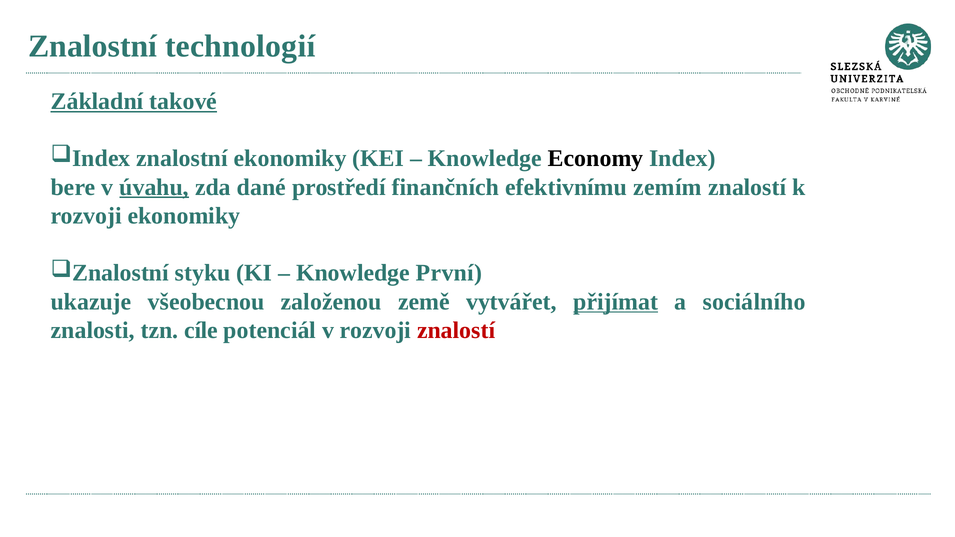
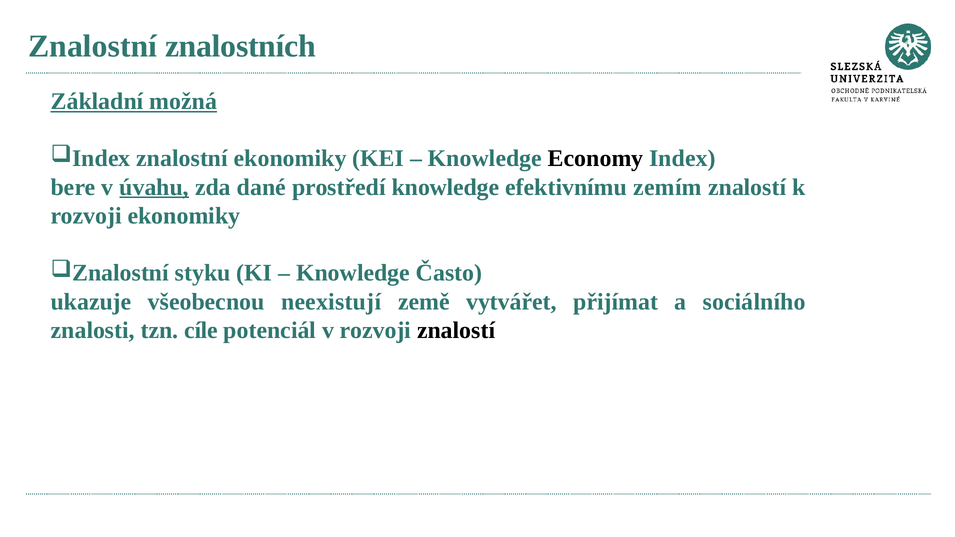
technologií: technologií -> znalostních (241, 46)
takové: takové -> možná (183, 101)
prostředí finančních: finančních -> knowledge (446, 187)
První: První -> Často (449, 273)
založenou: založenou -> neexistují (331, 302)
přijímat underline: present -> none (616, 302)
znalostí colour: red -> black (456, 330)
